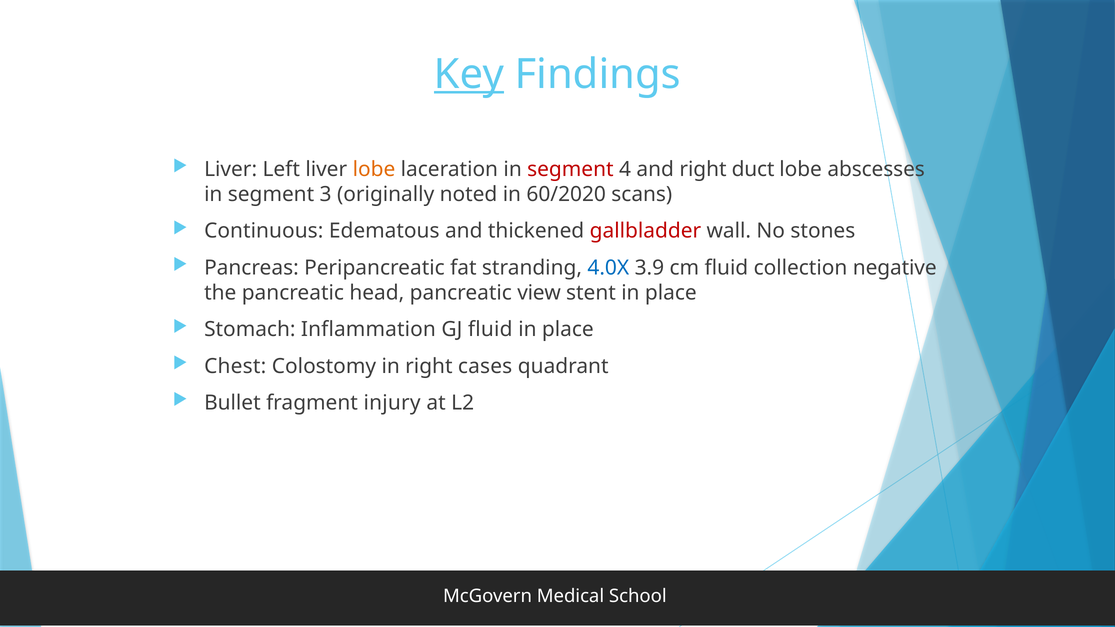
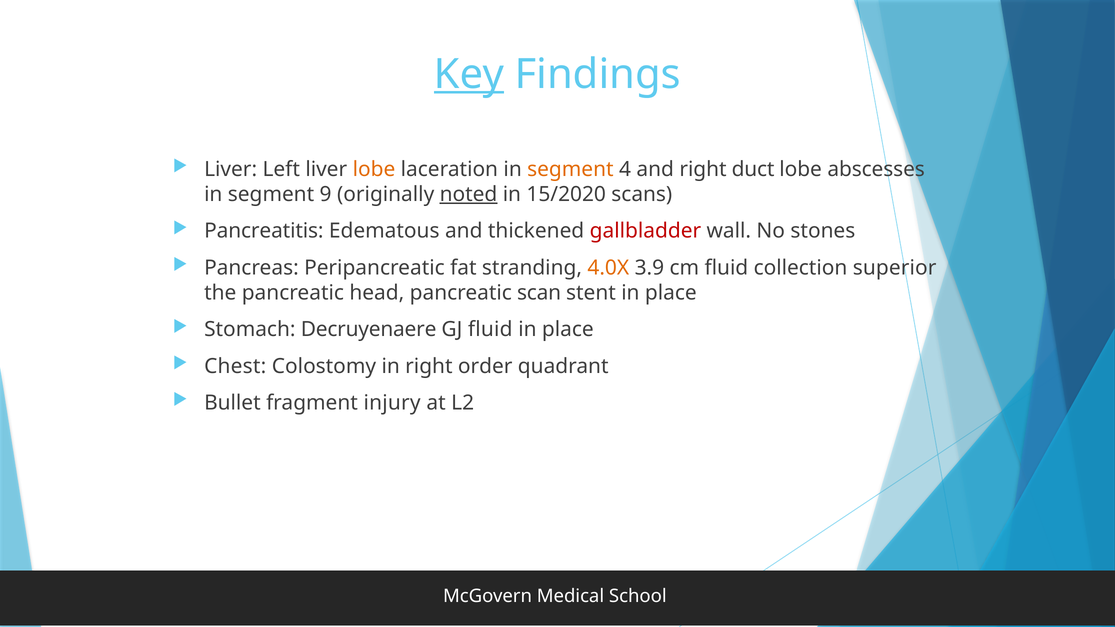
segment colour: red -> orange (570, 169)
3: 3 -> 9 (326, 194)
noted underline: none -> present (468, 194)
60/2020: 60/2020 -> 15/2020 (566, 194)
Continuous: Continuous -> Pancreatitis (264, 231)
4.0X colour: blue -> orange (608, 268)
negative: negative -> superior (895, 268)
view: view -> scan (539, 293)
Inflammation: Inflammation -> Decruyenaere (369, 330)
cases: cases -> order (485, 366)
